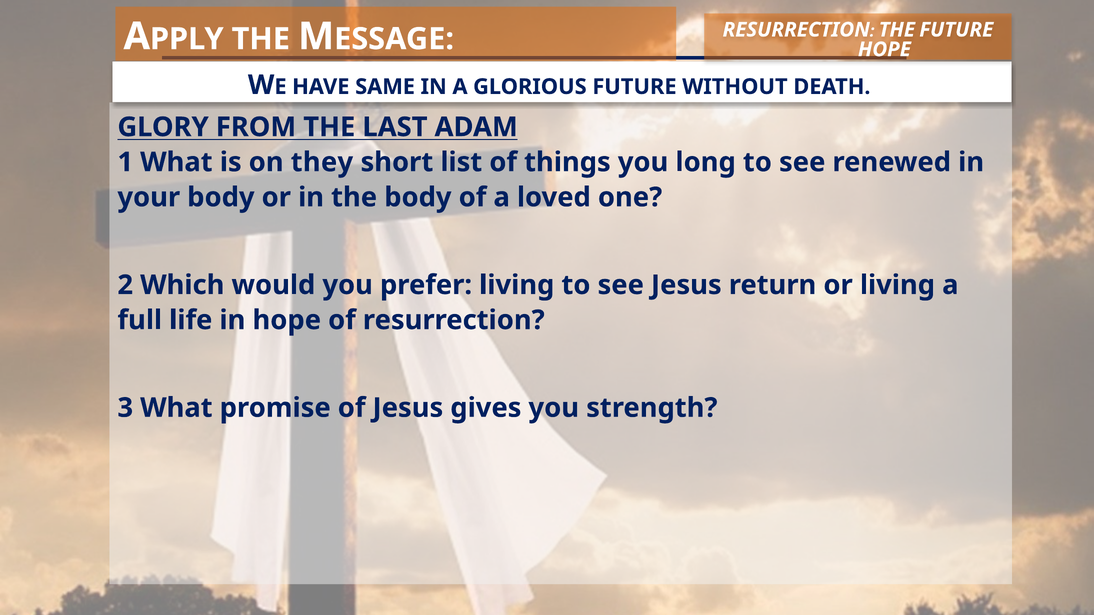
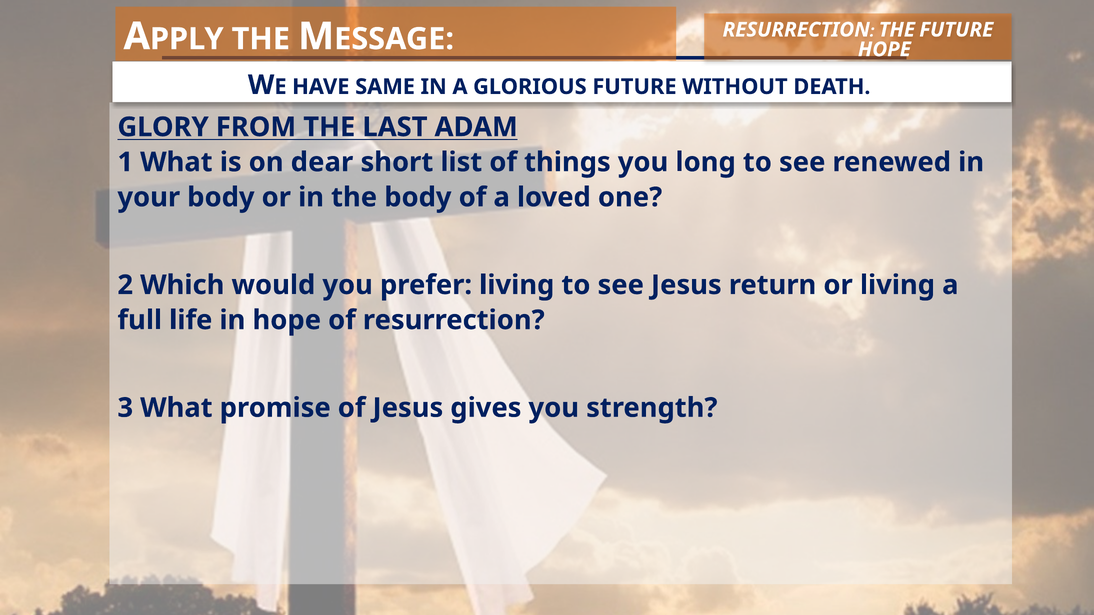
they: they -> dear (322, 162)
